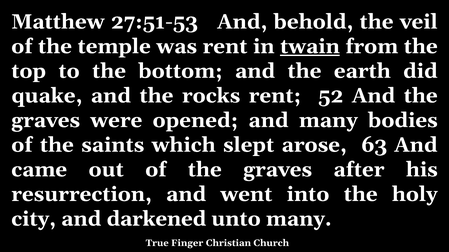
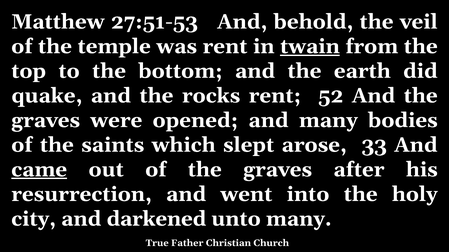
63: 63 -> 33 (374, 145)
came underline: none -> present (39, 170)
Finger: Finger -> Father (187, 243)
